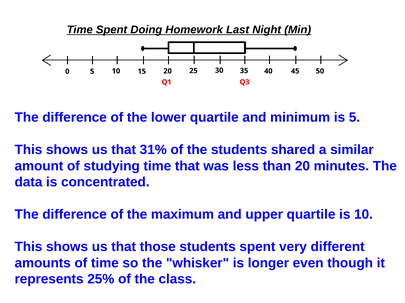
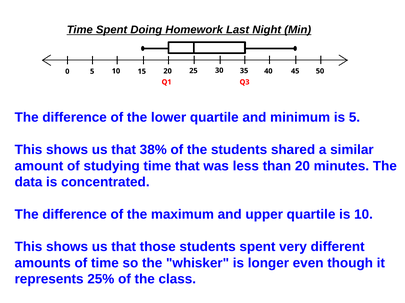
31%: 31% -> 38% (153, 150)
